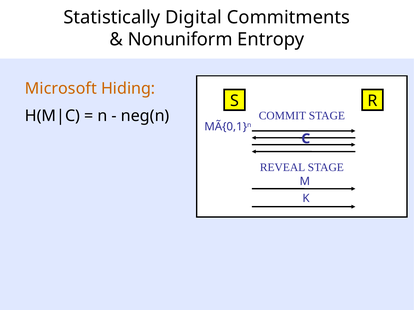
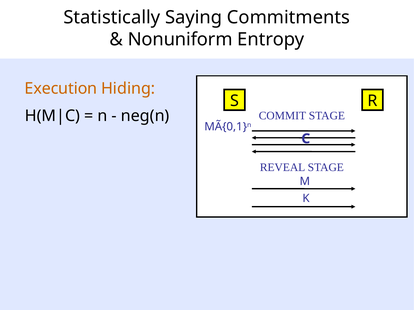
Digital: Digital -> Saying (194, 18)
Microsoft: Microsoft -> Execution (61, 89)
